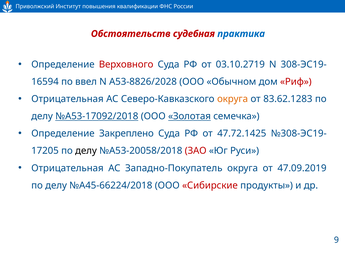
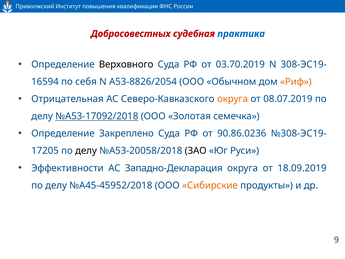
Обстоятельств: Обстоятельств -> Добросовестных (131, 34)
Верховного colour: red -> black (126, 64)
03.10.2719: 03.10.2719 -> 03.70.2019 (240, 64)
ввел: ввел -> себя (86, 82)
А53-8826/2028: А53-8826/2028 -> А53-8826/2054 (143, 82)
Риф colour: red -> orange (296, 82)
83.62.1283: 83.62.1283 -> 08.07.2019 (288, 99)
Золотая underline: present -> none (190, 116)
47.72.1425: 47.72.1425 -> 90.86.0236 (242, 133)
ЗАО colour: red -> black (196, 151)
Отрицательная: Отрицательная -> Эффективности (67, 168)
Западно-Покупатель: Западно-Покупатель -> Западно-Декларация (174, 168)
47.09.2019: 47.09.2019 -> 18.09.2019 (302, 168)
№А45-66224/2018: №А45-66224/2018 -> №А45-45952/2018 (111, 185)
Сибирские colour: red -> orange (210, 185)
